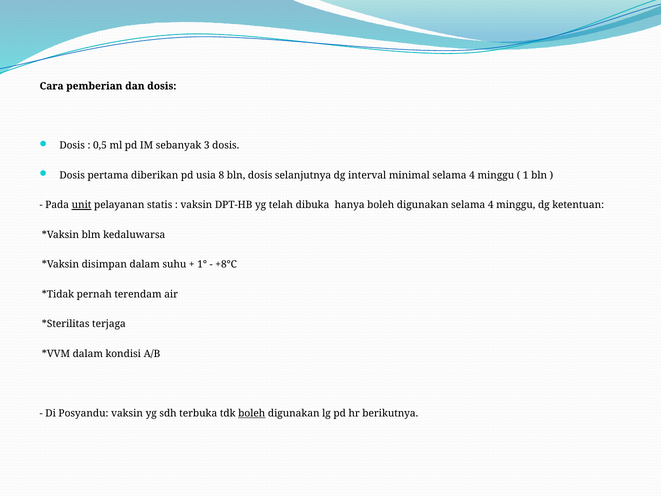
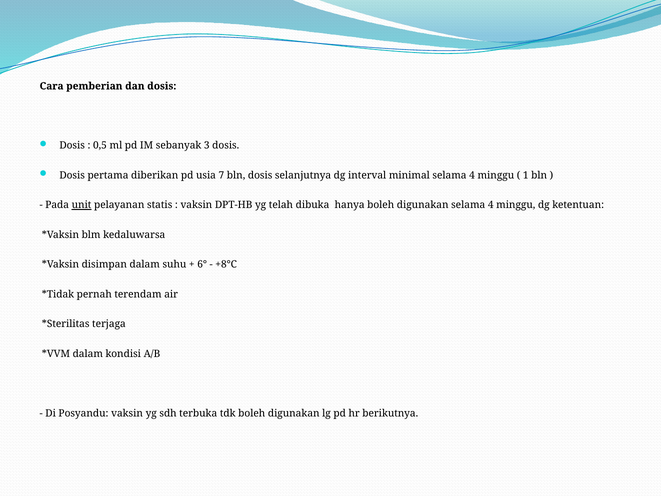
8: 8 -> 7 (221, 175)
1°: 1° -> 6° (202, 265)
boleh underline: present -> none (252, 413)
